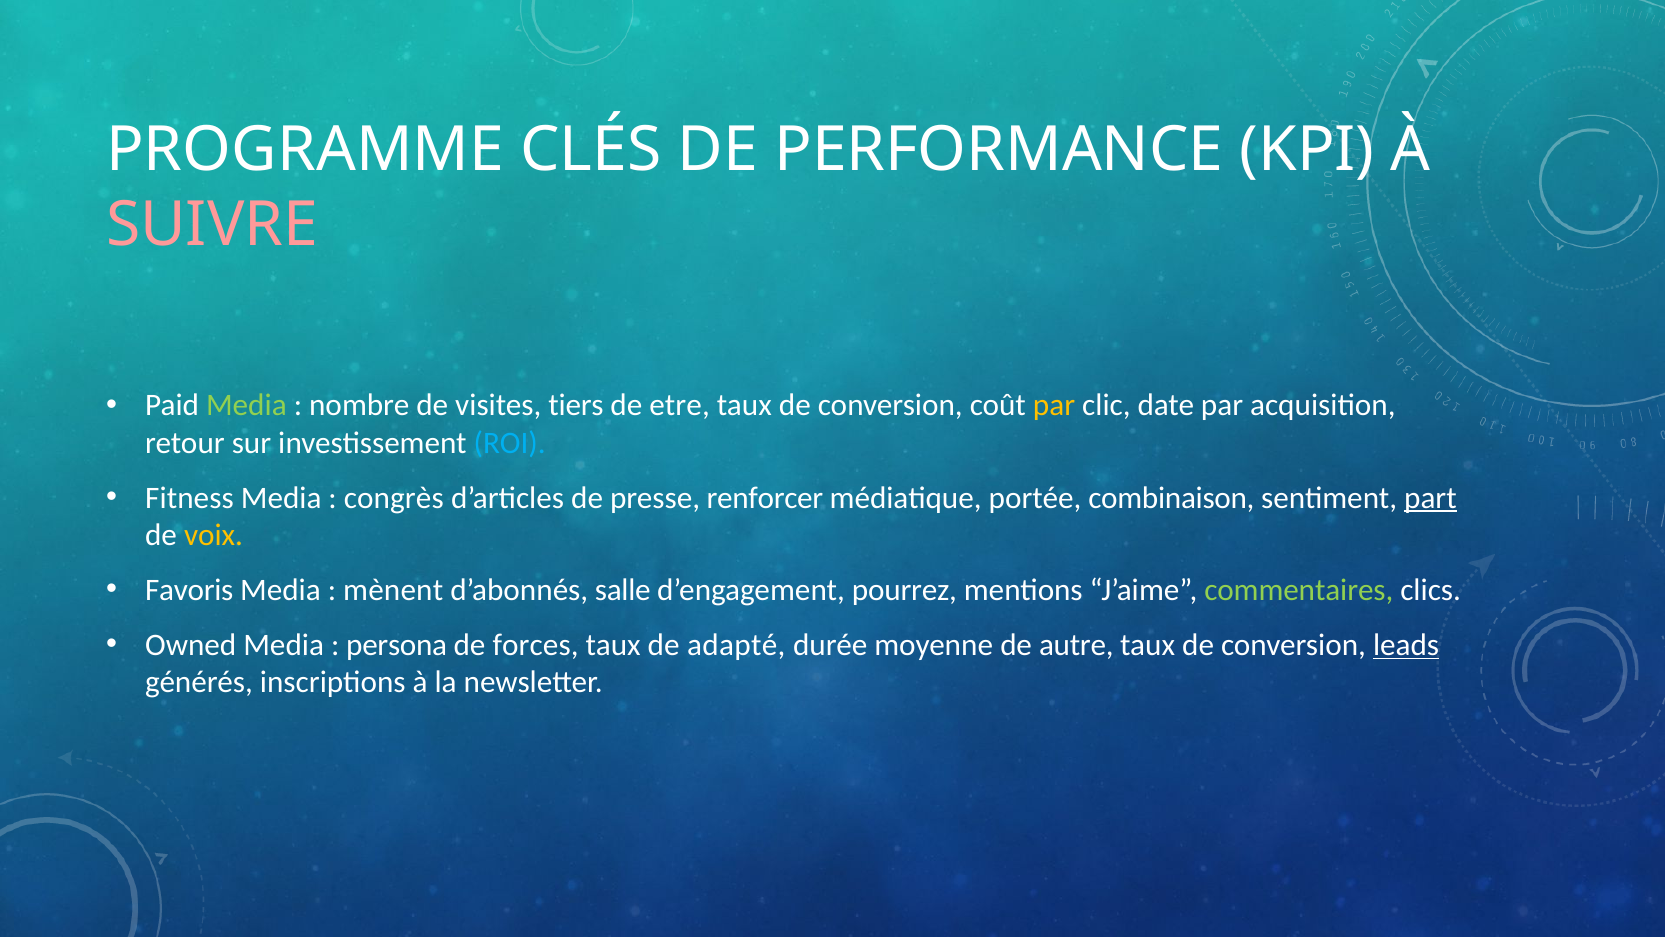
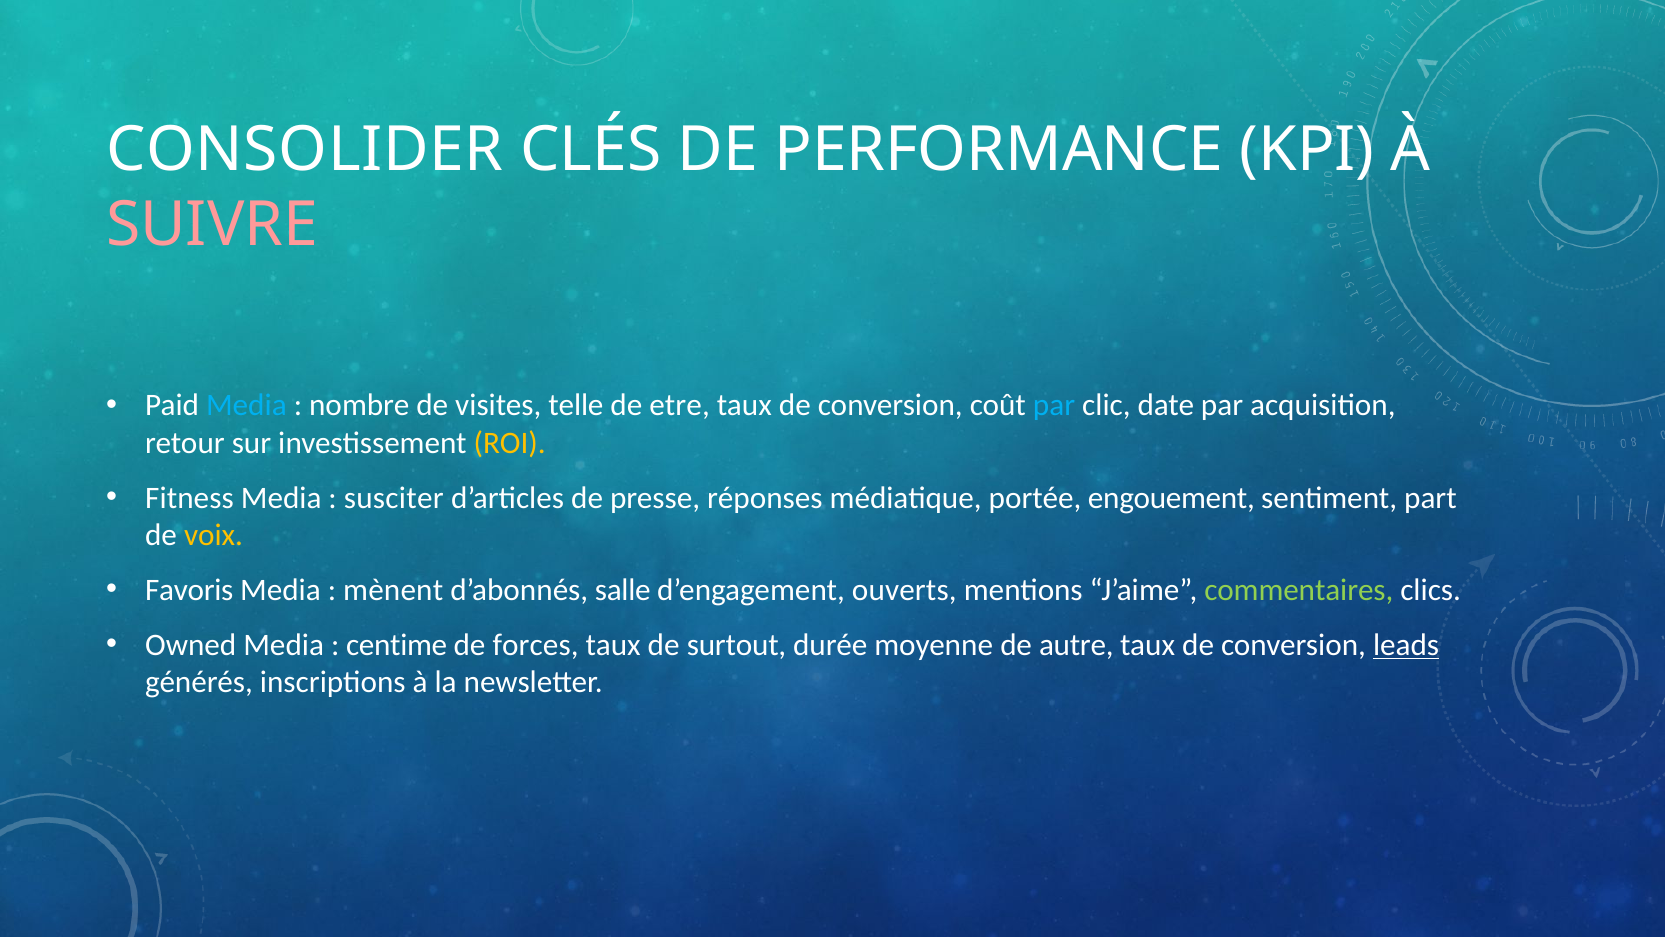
PROGRAMME: PROGRAMME -> CONSOLIDER (305, 150)
Media colour: light green -> light blue (246, 405)
tiers: tiers -> telle (576, 405)
par colour: yellow -> light blue (1054, 405)
ROI colour: light blue -> yellow (510, 443)
congrès: congrès -> susciter (394, 498)
renforcer: renforcer -> réponses (765, 498)
combinaison: combinaison -> engouement (1171, 498)
part underline: present -> none (1430, 498)
pourrez: pourrez -> ouverts (904, 590)
persona: persona -> centime (397, 645)
adapté: adapté -> surtout (737, 645)
